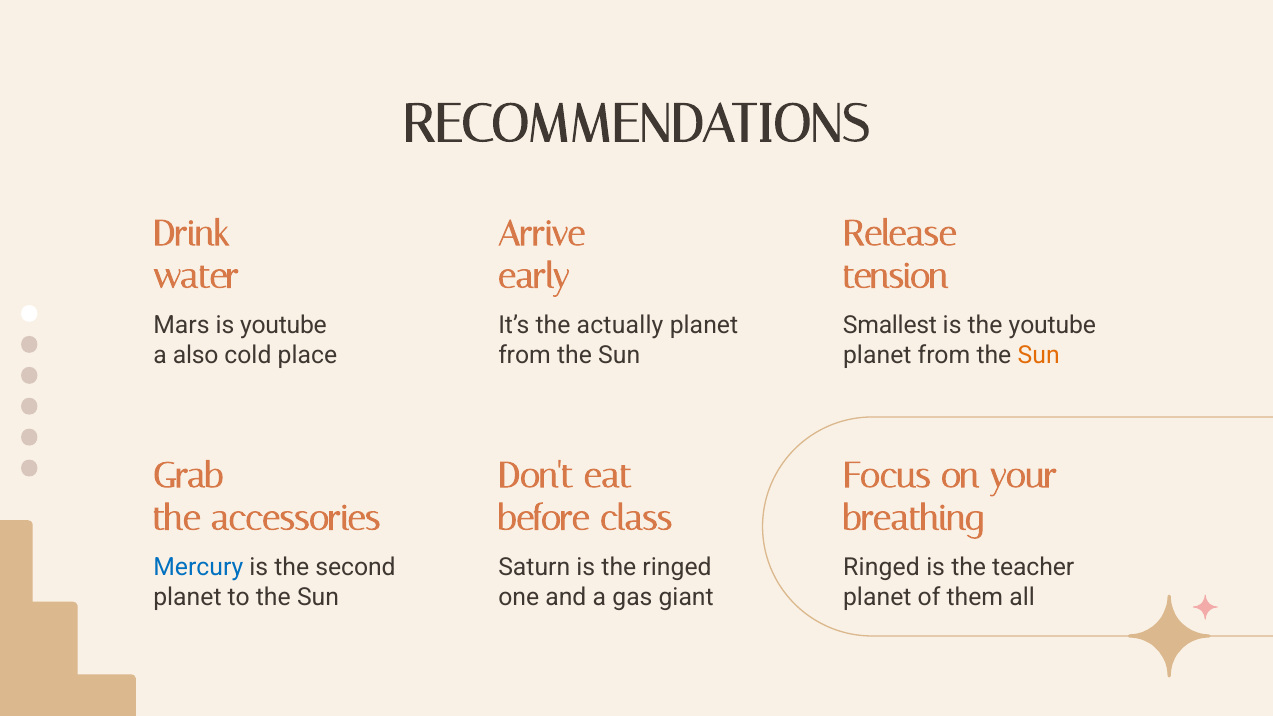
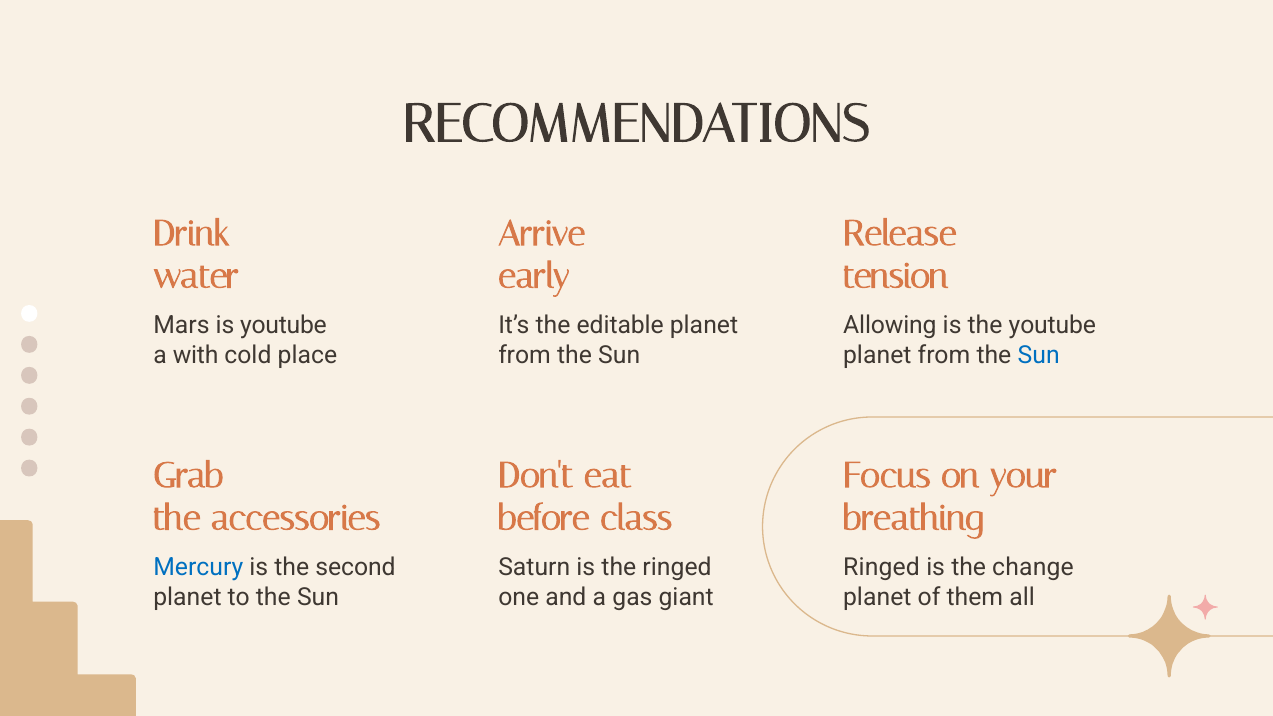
actually: actually -> editable (620, 325)
Smallest: Smallest -> Allowing (890, 325)
also: also -> with (196, 355)
Sun colour: orange -> blue (1039, 355)
teacher: teacher -> change (1033, 567)
